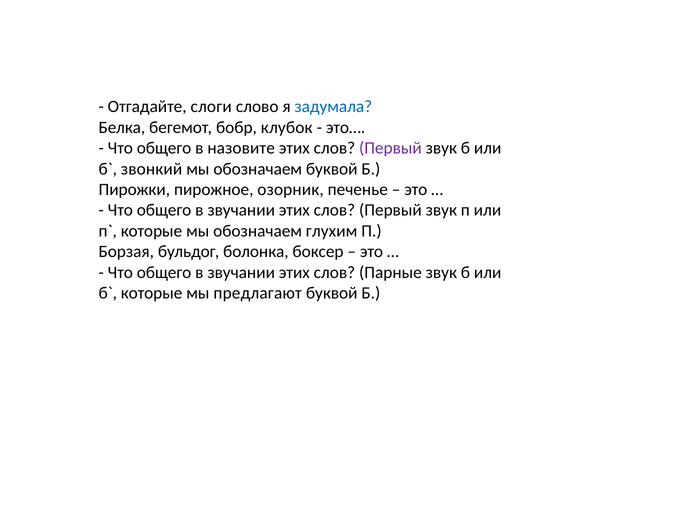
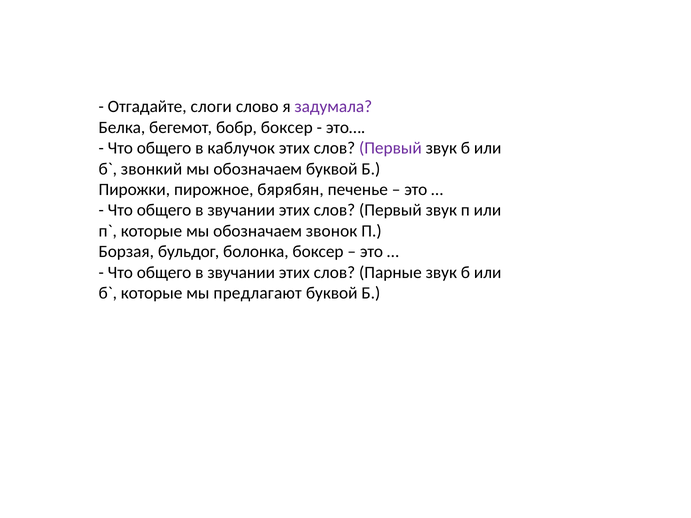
задумала colour: blue -> purple (333, 107)
бобр клубок: клубок -> боксер (287, 127)
назовите: назовите -> каблучок (241, 148)
озорник: озорник -> бярябян (291, 190)
глухим: глухим -> звонок (332, 231)
